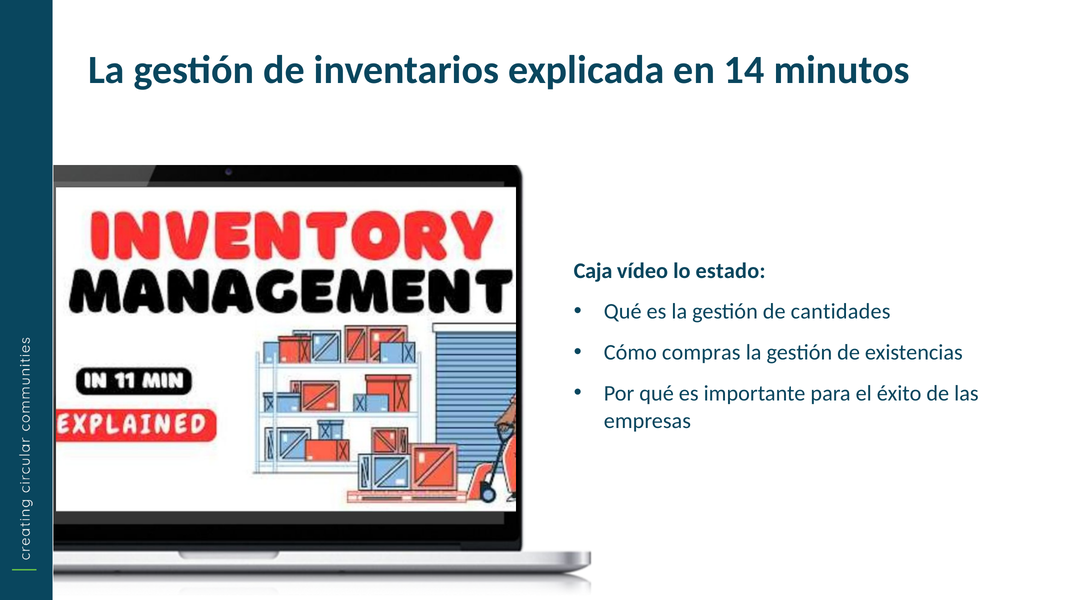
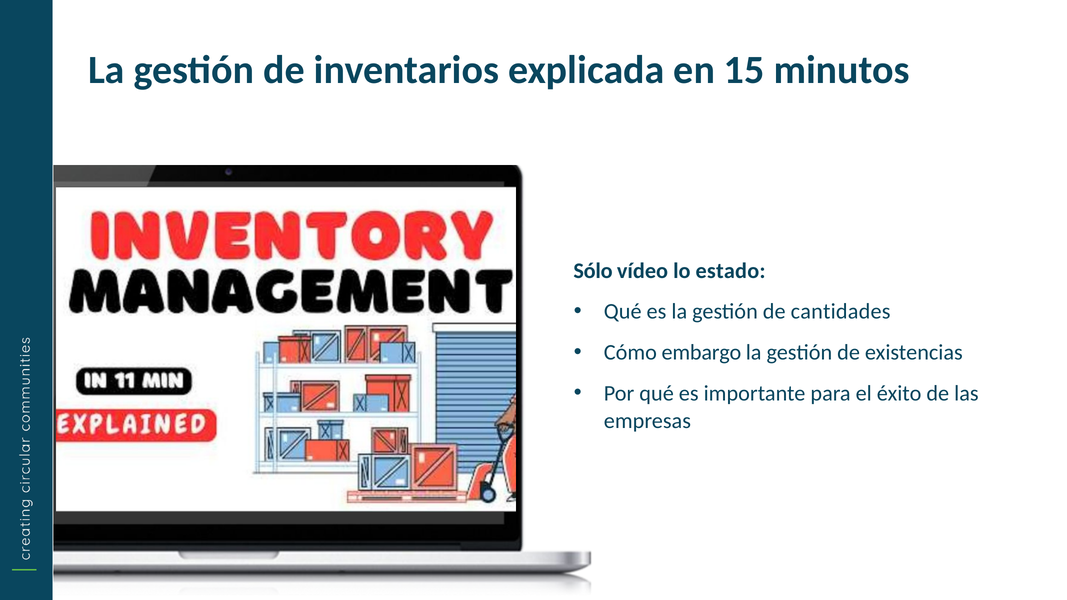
14: 14 -> 15 (744, 70)
Caja: Caja -> Sólo (593, 271)
compras: compras -> embargo (701, 353)
